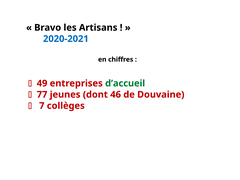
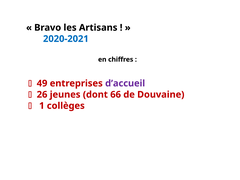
d’accueil colour: green -> purple (125, 83)
77: 77 -> 26 (42, 95)
46: 46 -> 66 (116, 95)
7: 7 -> 1 (42, 106)
